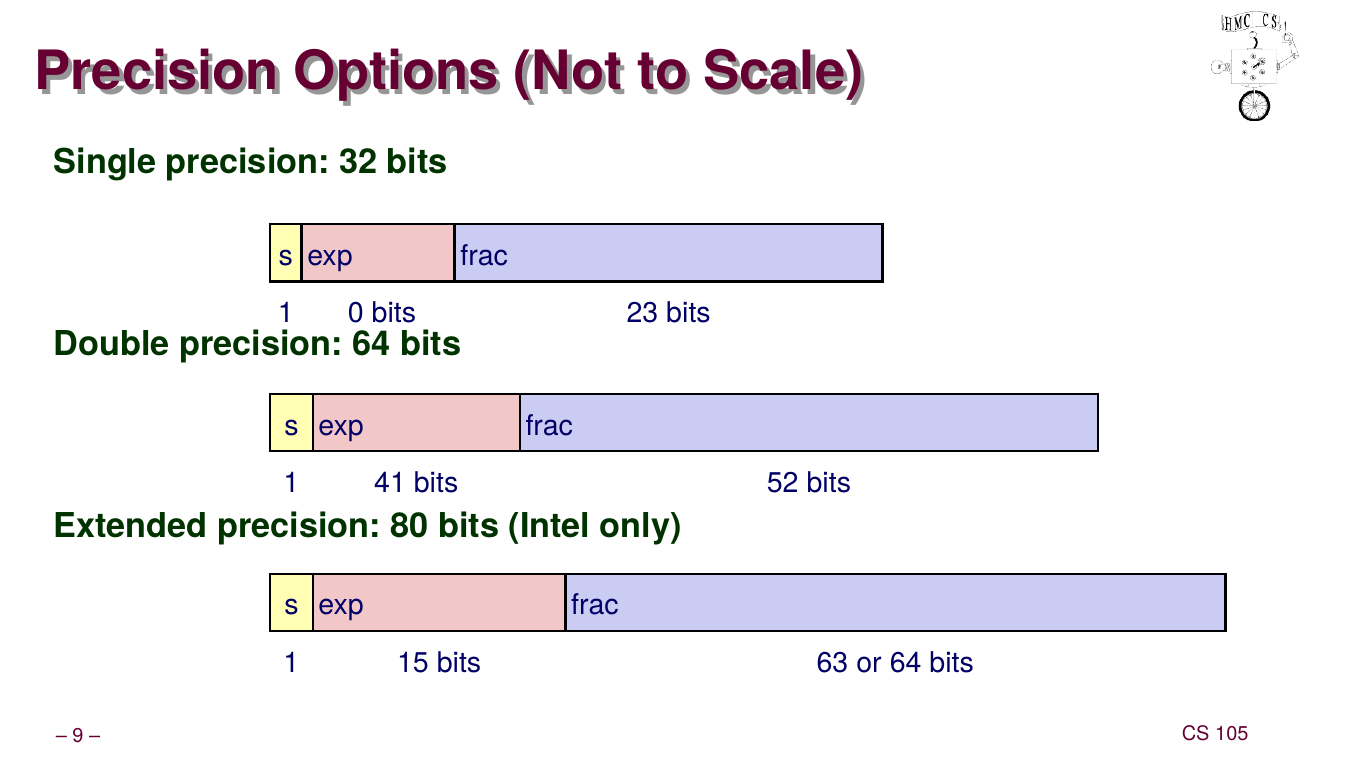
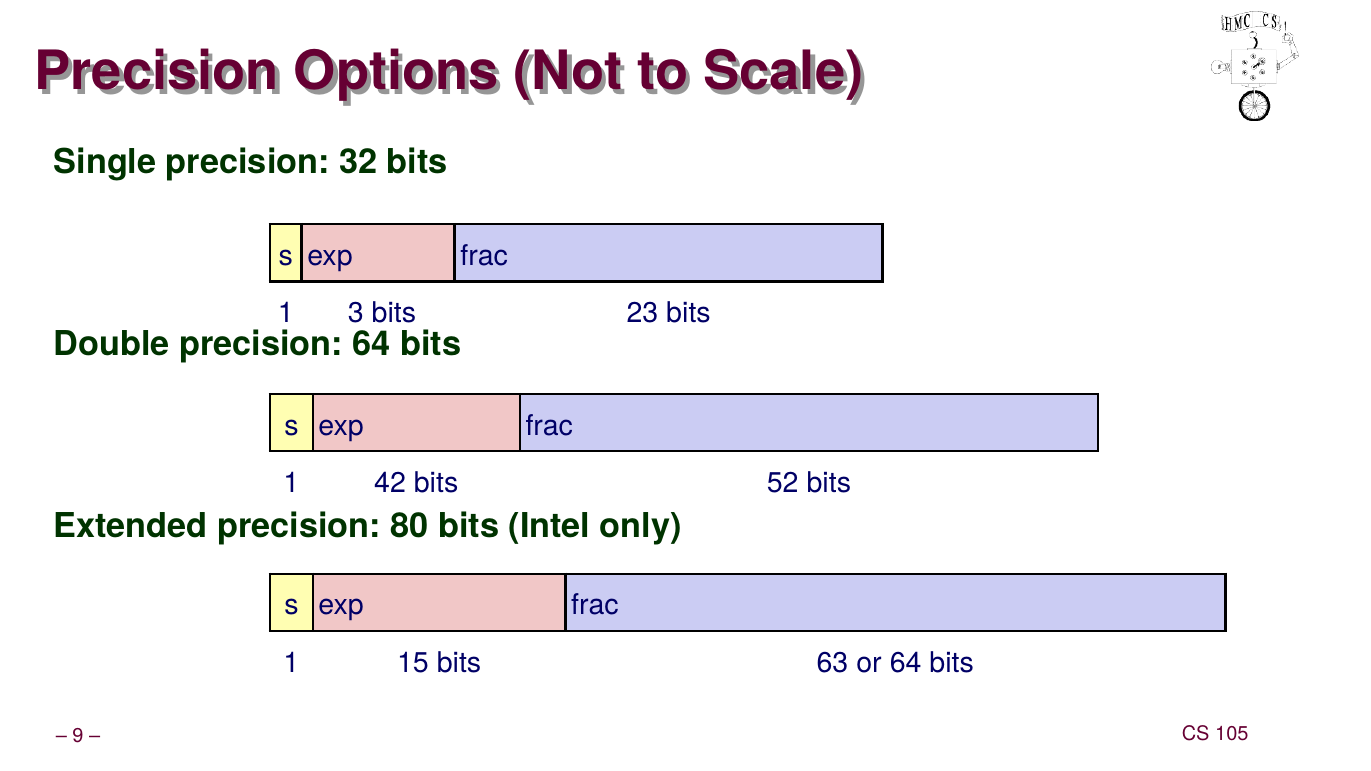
0: 0 -> 3 (356, 313)
41: 41 -> 42 (390, 483)
